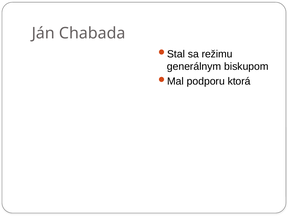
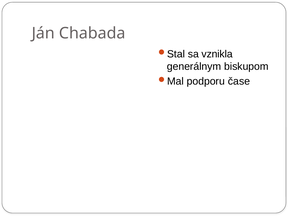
režimu: režimu -> vznikla (217, 54)
ktorá: ktorá -> čase (239, 81)
